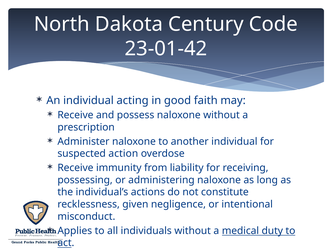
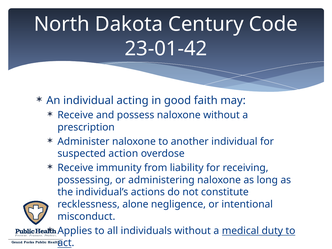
given: given -> alone (135, 204)
